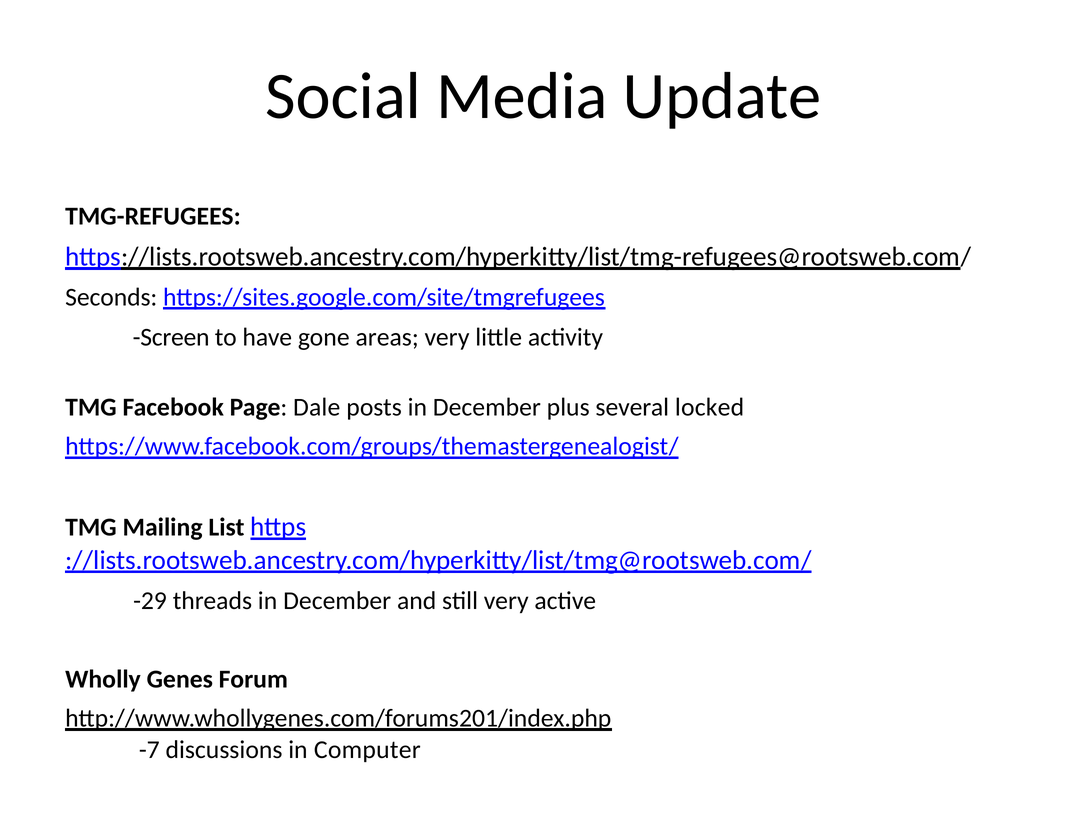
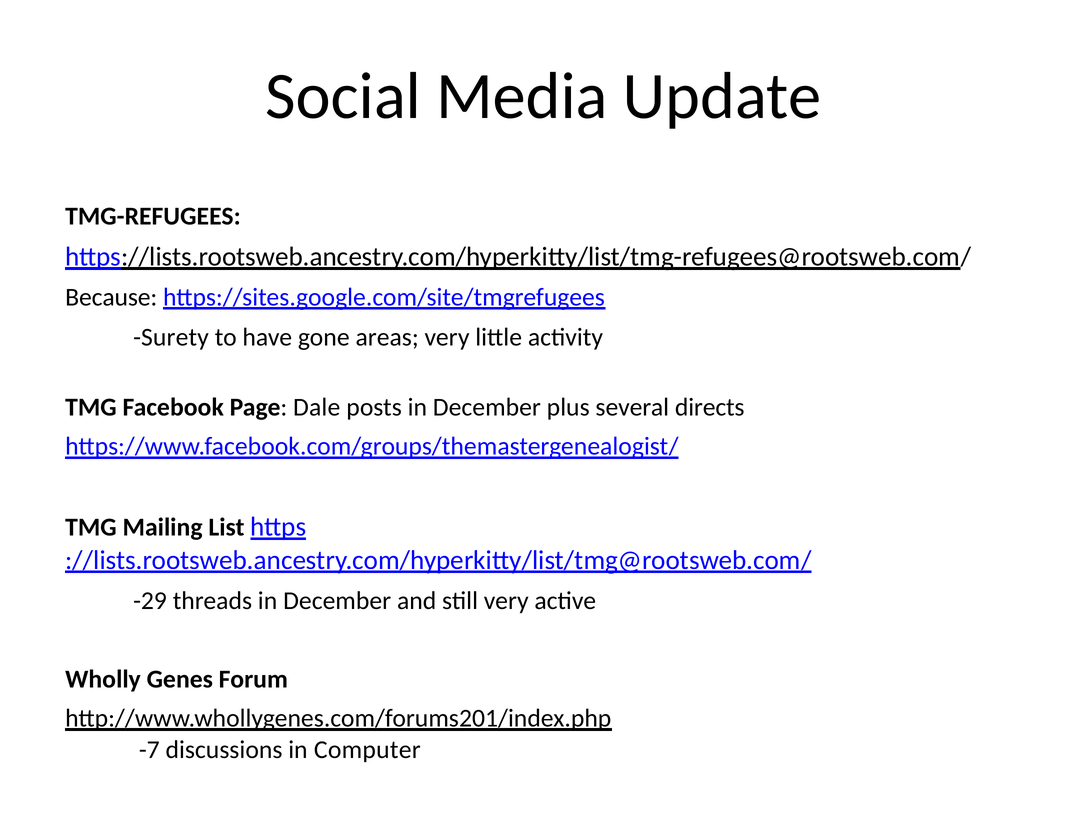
Seconds: Seconds -> Because (111, 297)
Screen: Screen -> Surety (171, 337)
locked: locked -> directs (710, 407)
